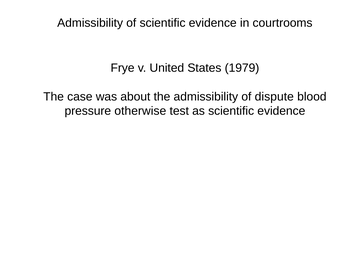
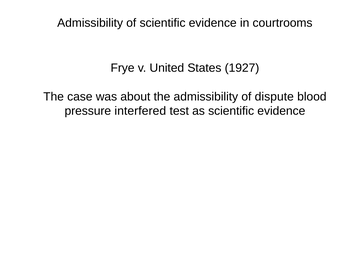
1979: 1979 -> 1927 (242, 68)
otherwise: otherwise -> interfered (140, 111)
